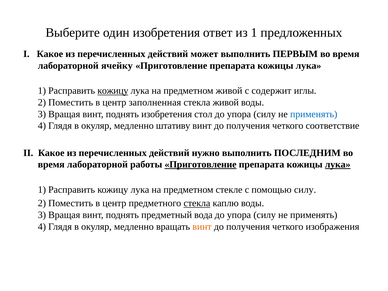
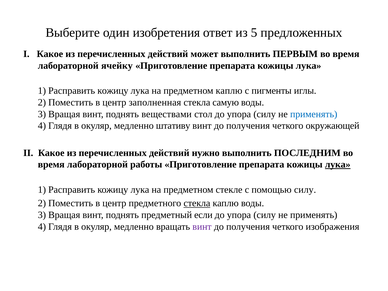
из 1: 1 -> 5 (254, 32)
кожицу underline: present -> none (113, 91)
предметном живой: живой -> каплю (229, 91)
содержит: содержит -> пигменты (272, 91)
стекла живой: живой -> самую (226, 102)
поднять изобретения: изобретения -> веществами (167, 114)
соответствие: соответствие -> окружающей (333, 126)
Приготовление underline: present -> none (201, 164)
вода: вода -> если (203, 215)
винт colour: orange -> purple (202, 227)
